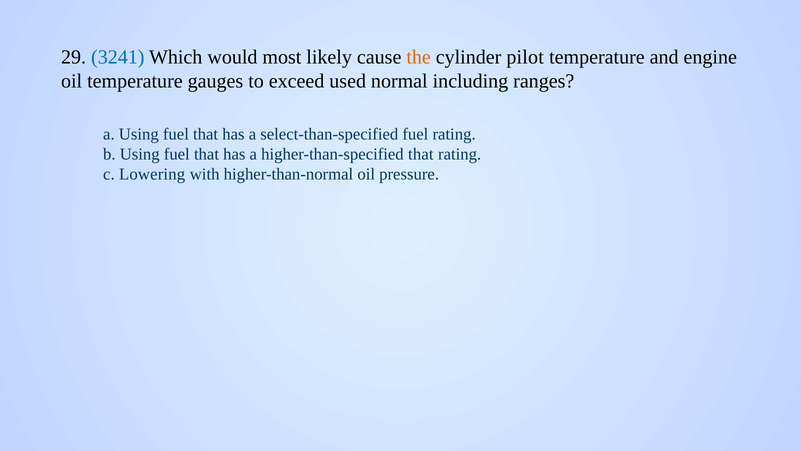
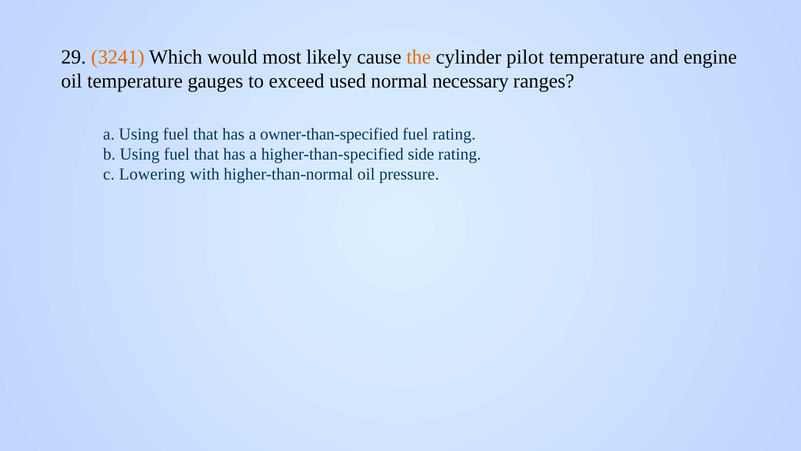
3241 colour: blue -> orange (118, 57)
including: including -> necessary (471, 81)
select-than-specified: select-than-specified -> owner-than-specified (329, 134)
higher-than-specified that: that -> side (421, 154)
